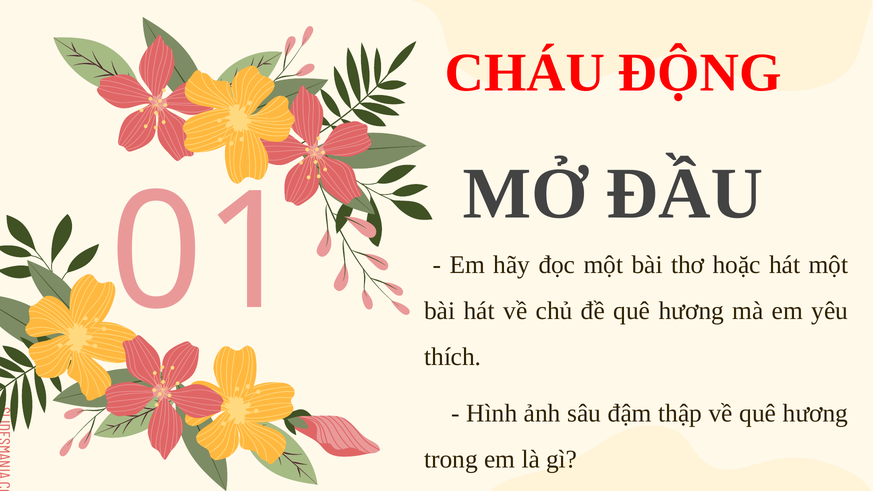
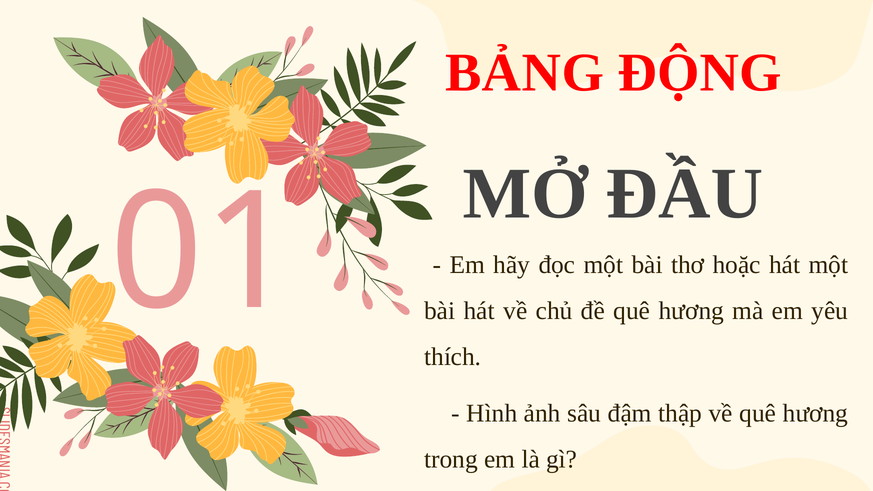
CHÁU: CHÁU -> BẢNG (525, 73)
